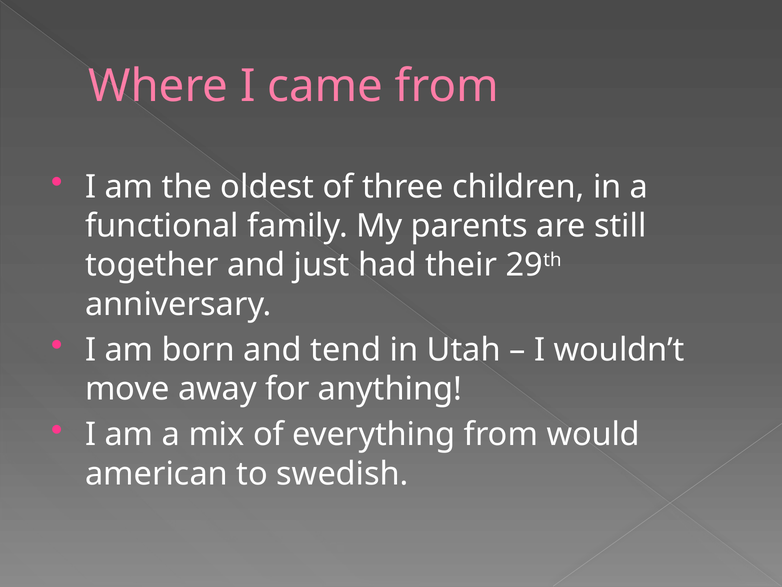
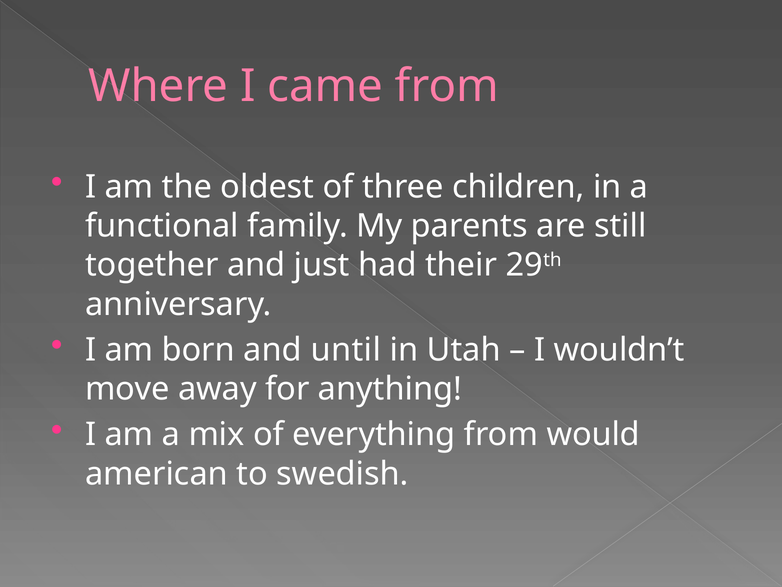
tend: tend -> until (346, 350)
